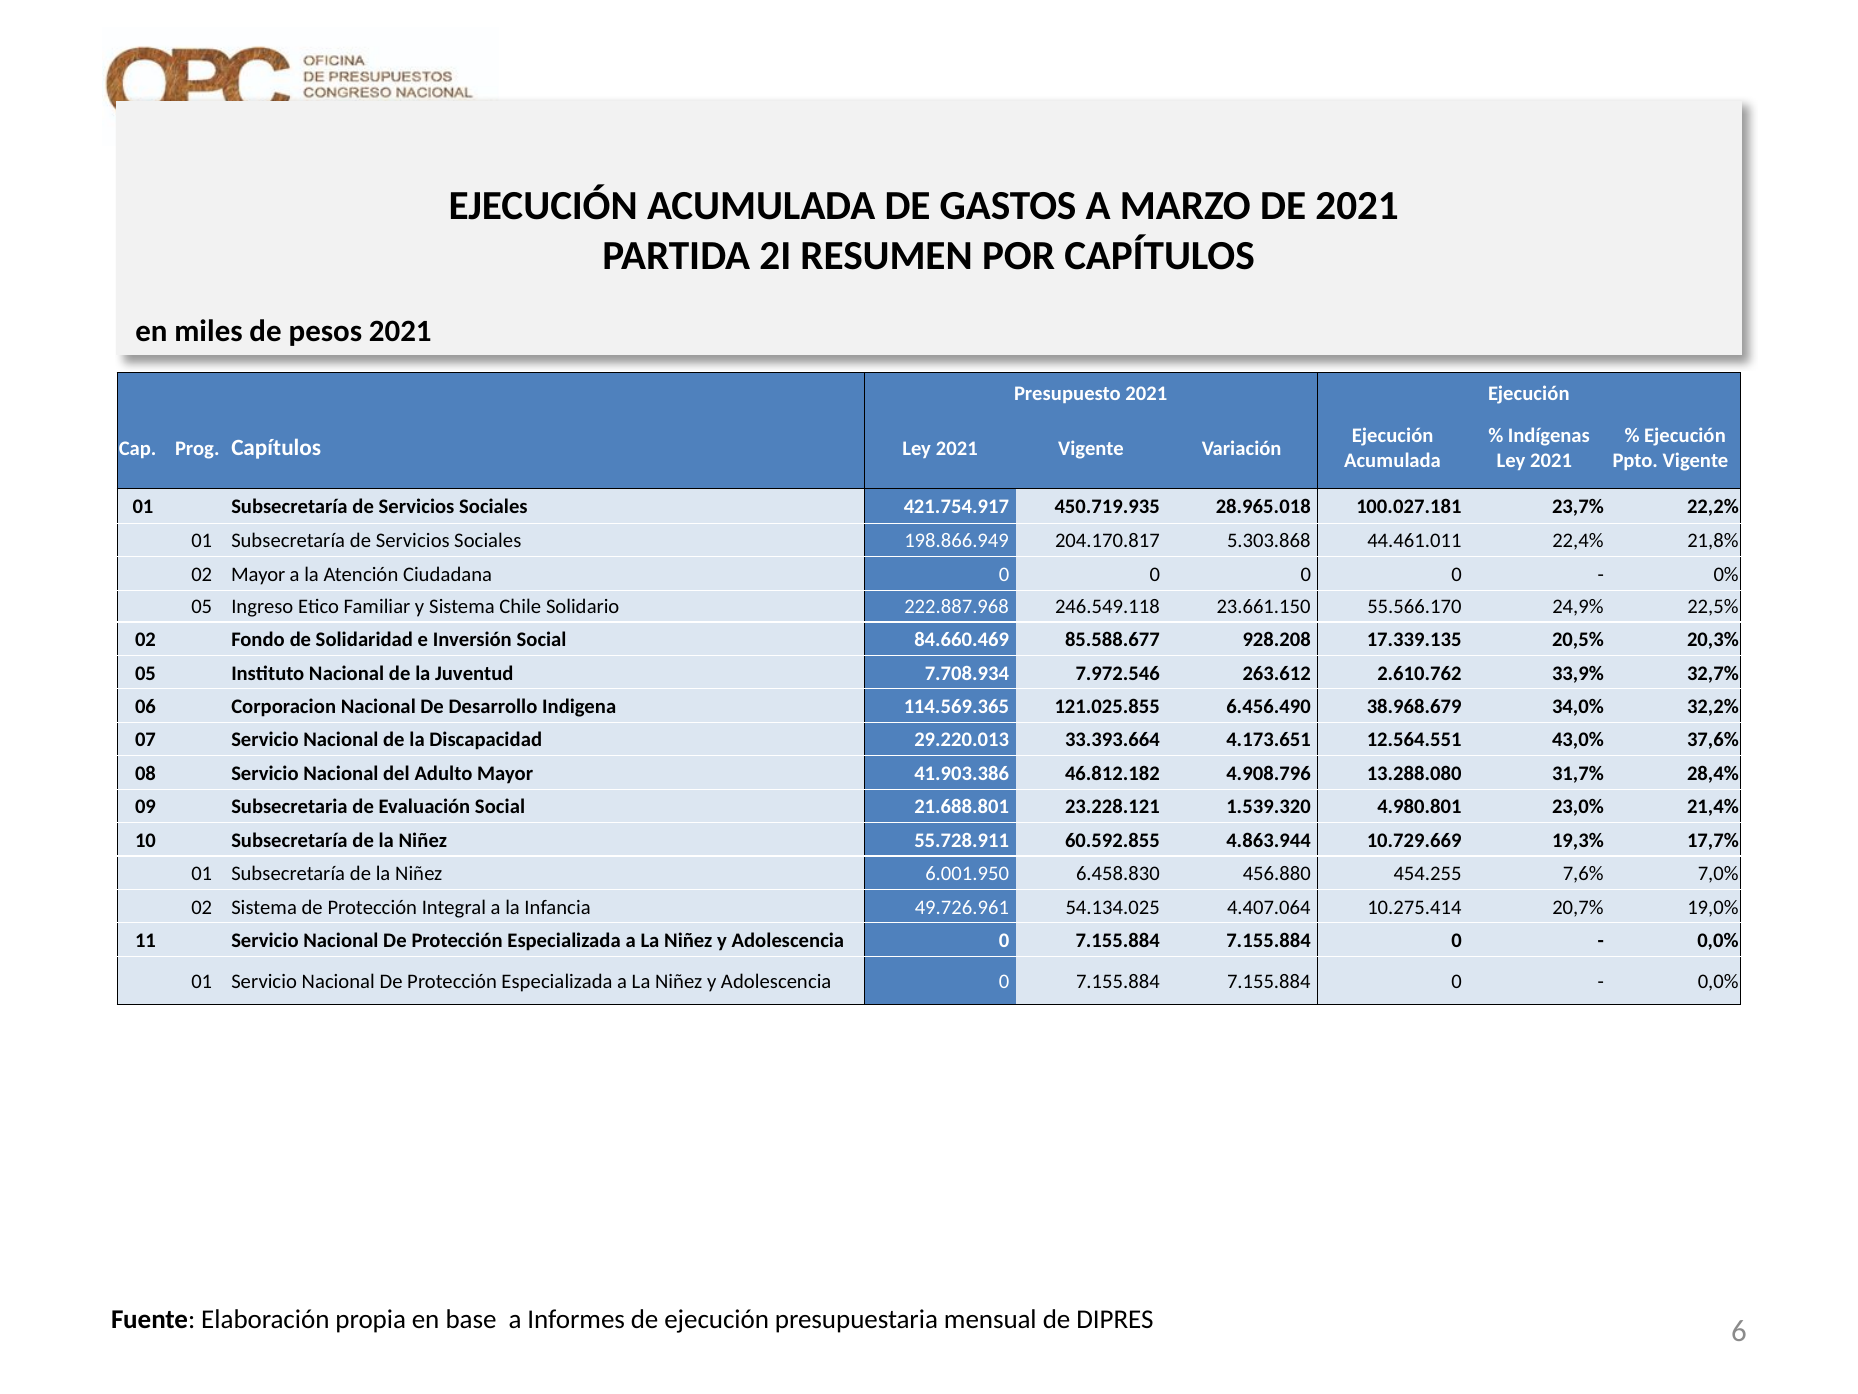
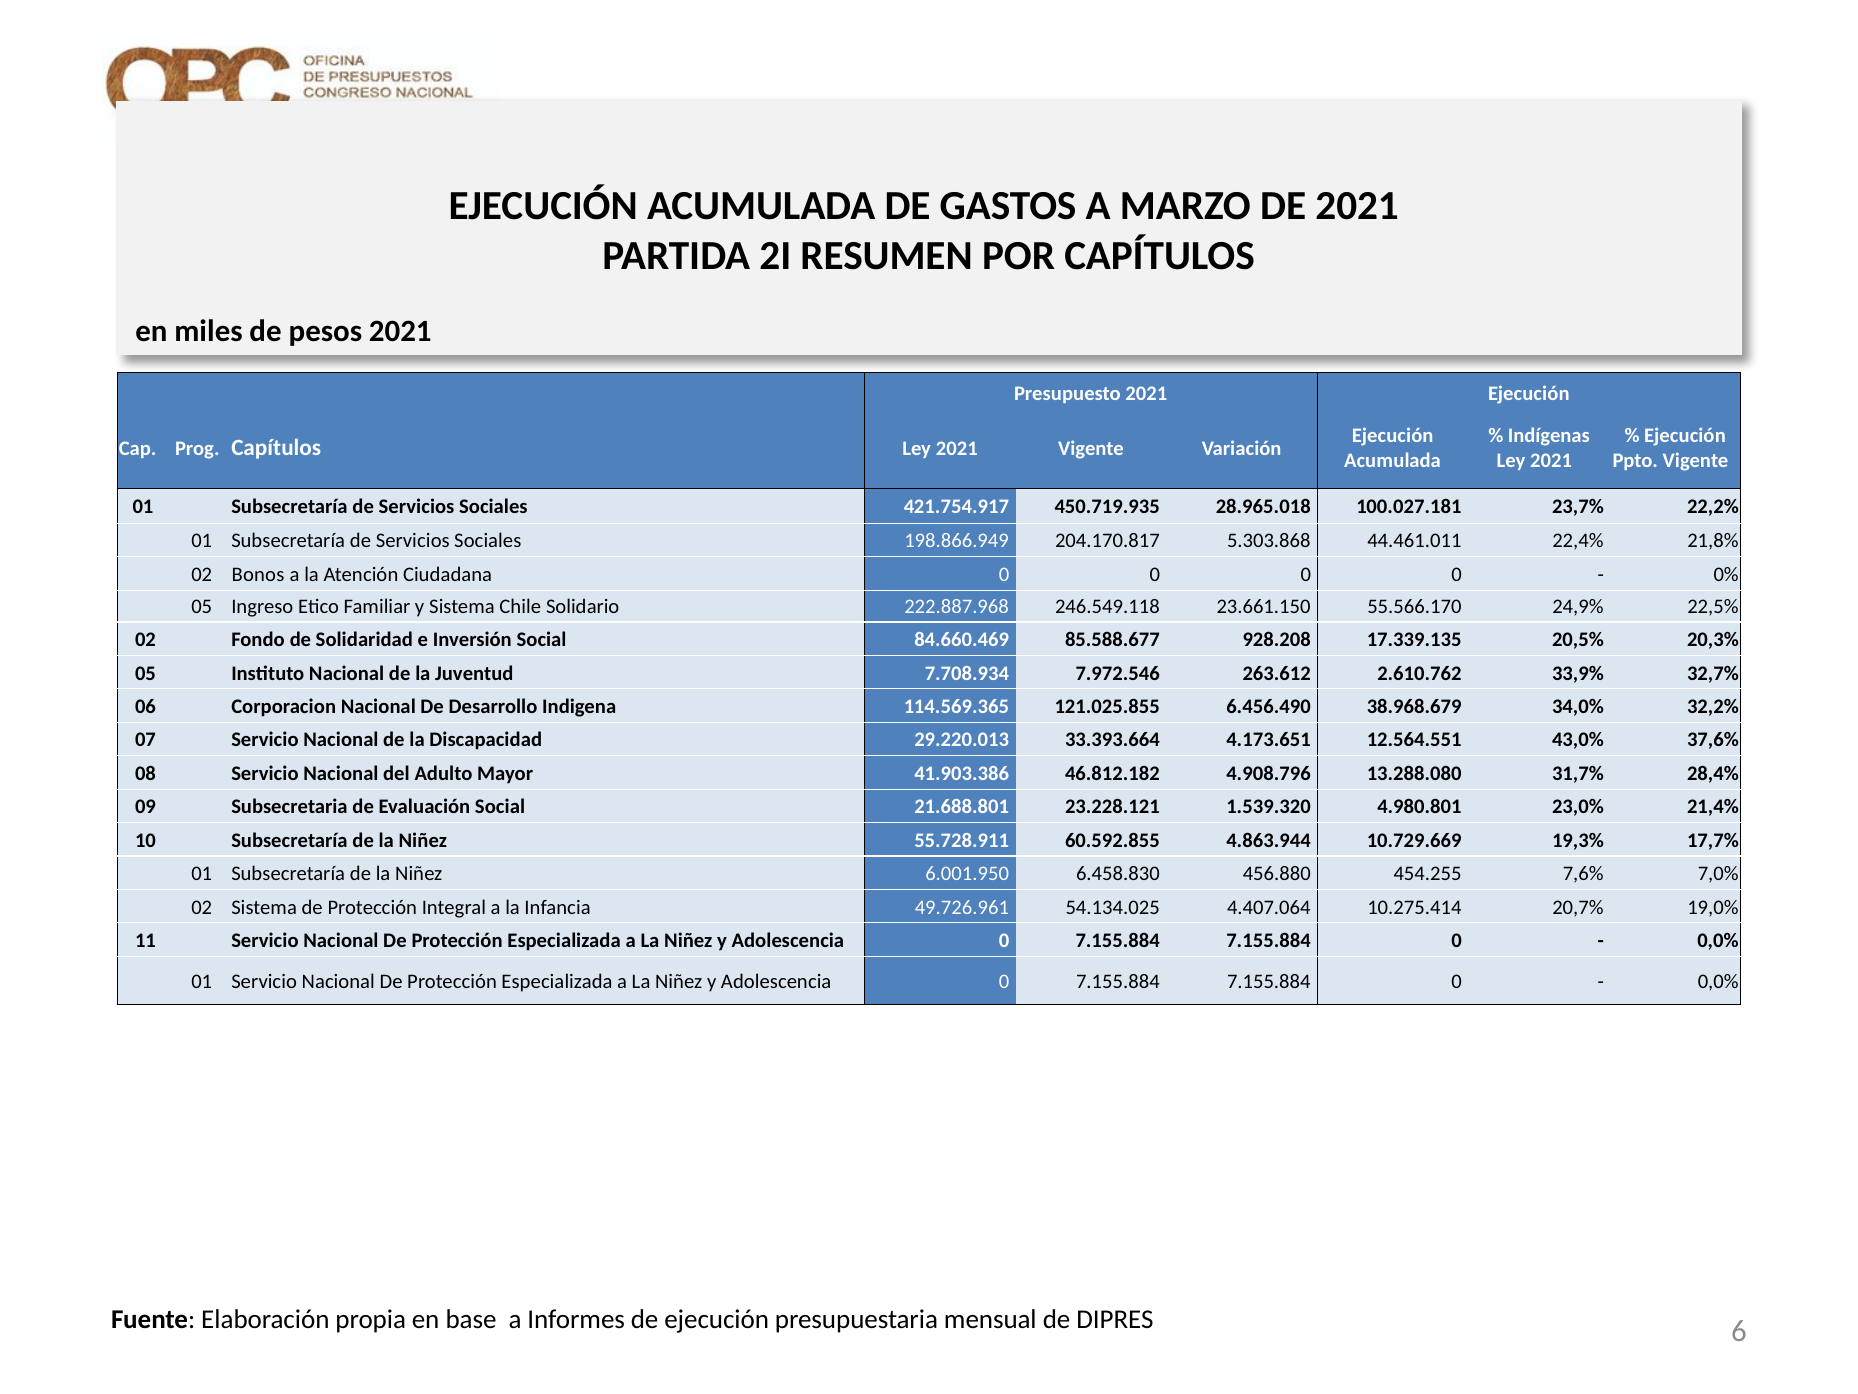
02 Mayor: Mayor -> Bonos (258, 574)
